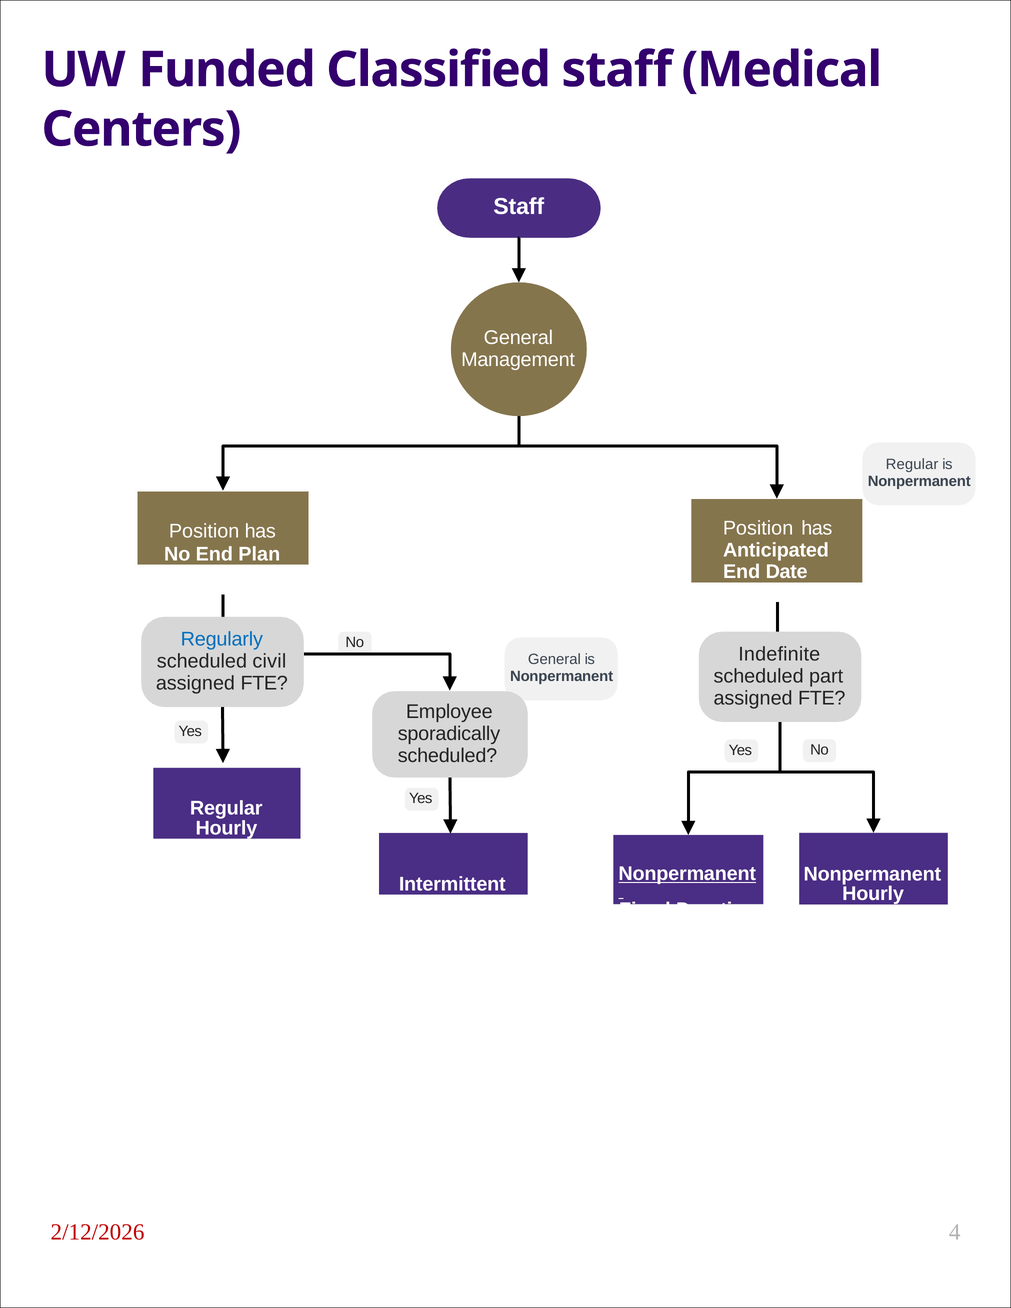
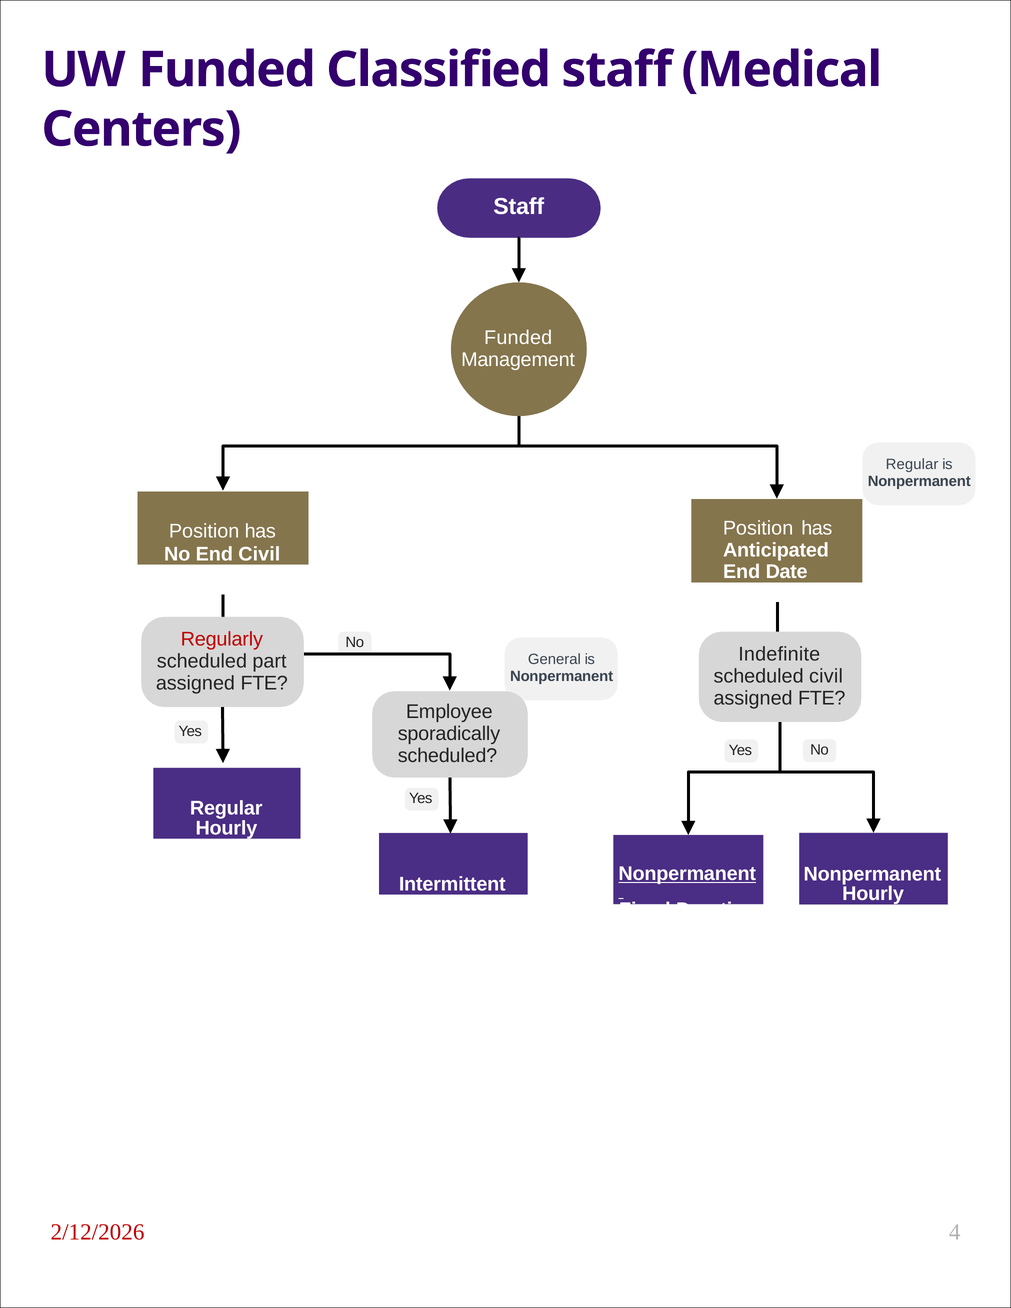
General: General -> Funded (518, 338)
Plan: Plan -> Civil (259, 554)
Regularly colour: blue -> red (222, 639)
civil: civil -> part (269, 662)
scheduled part: part -> civil (826, 676)
